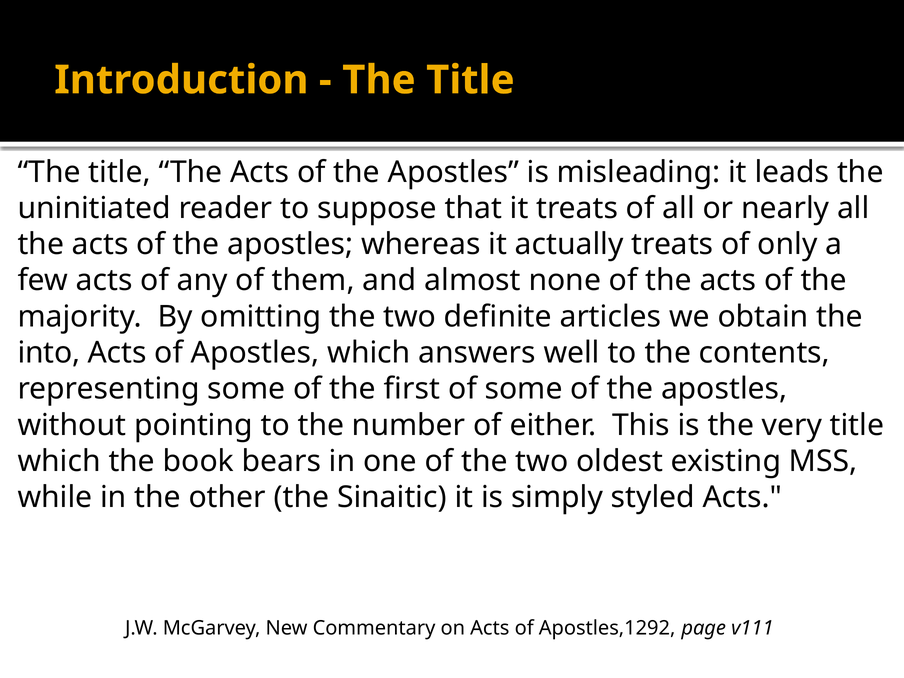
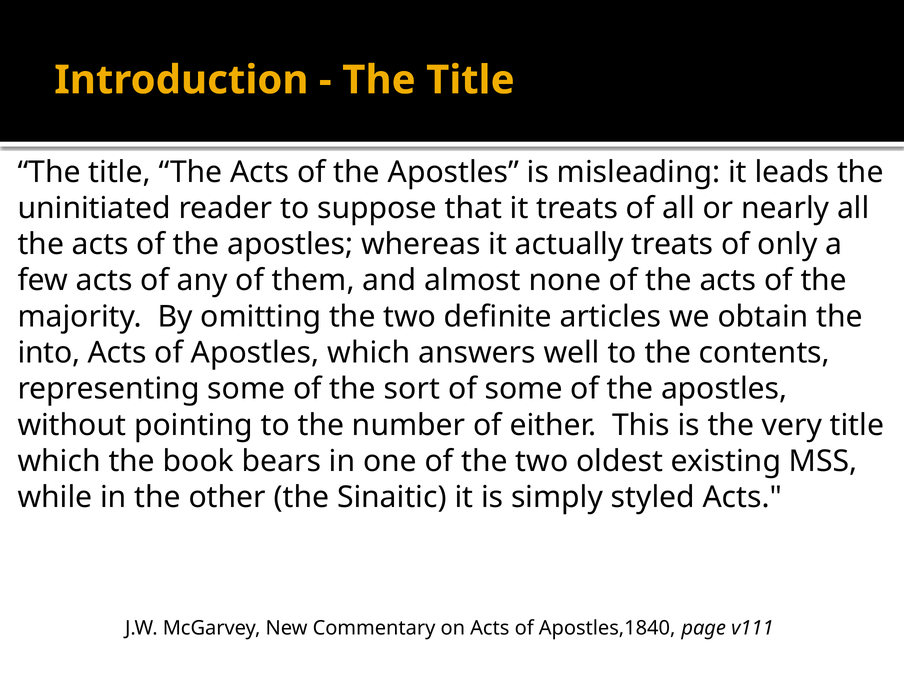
first: first -> sort (412, 389)
Apostles,1292: Apostles,1292 -> Apostles,1840 (607, 628)
